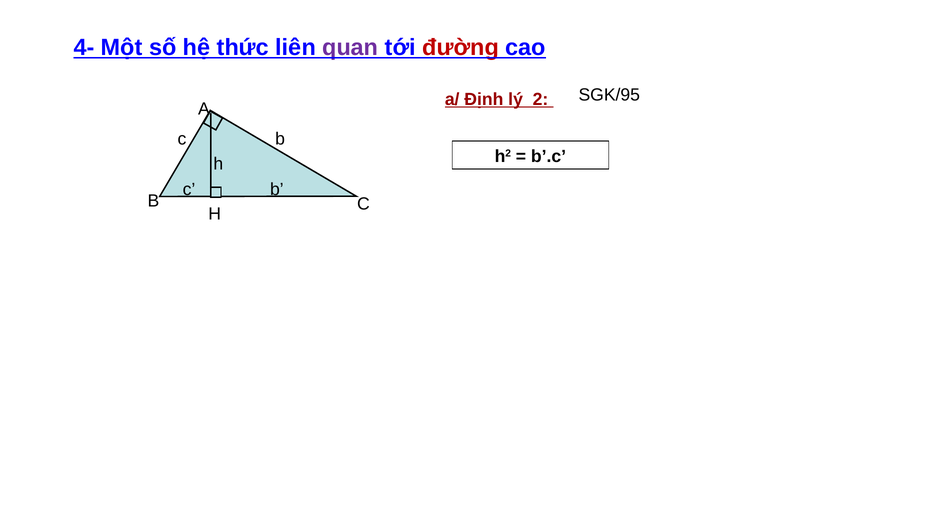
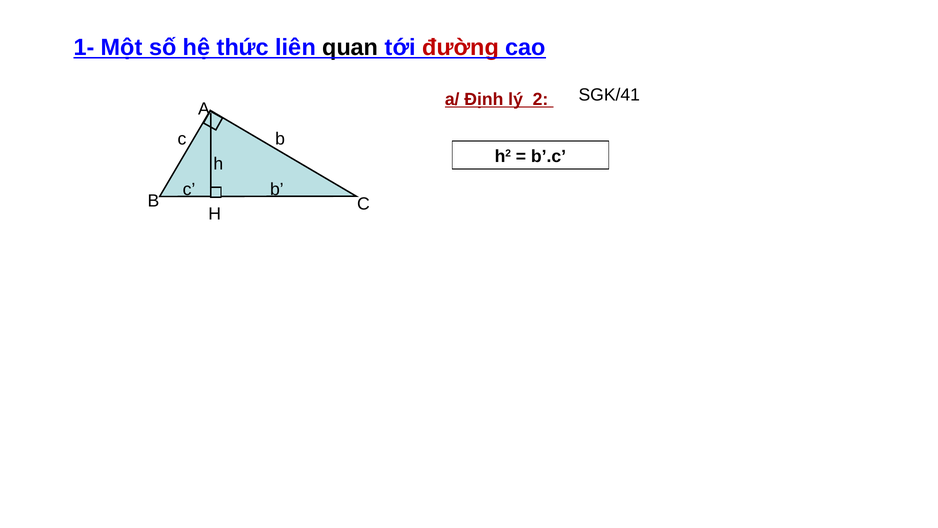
4-: 4- -> 1- (84, 47)
quan colour: purple -> black (350, 47)
SGK/95: SGK/95 -> SGK/41 (609, 95)
